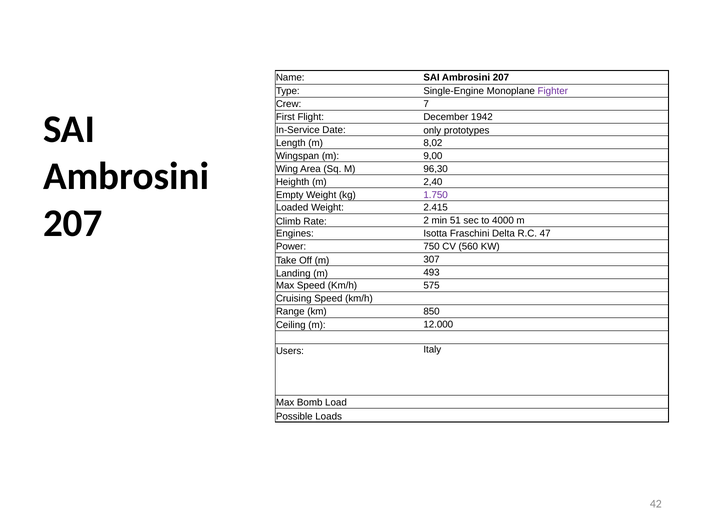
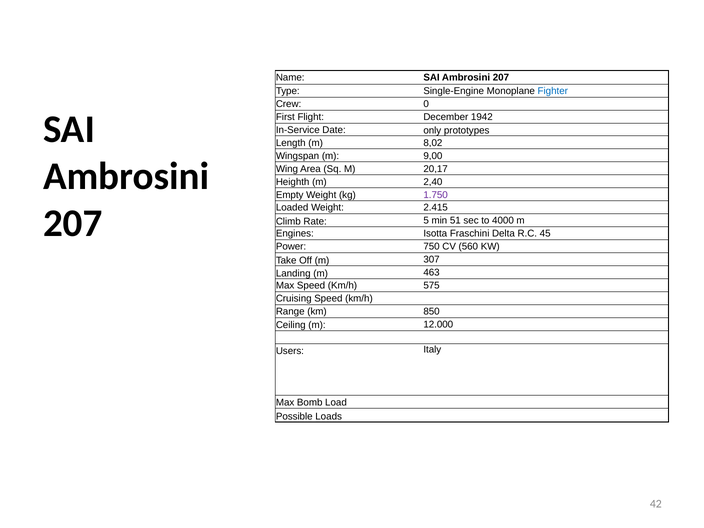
Fighter colour: purple -> blue (553, 91)
7: 7 -> 0 (426, 104)
96,30: 96,30 -> 20,17 (436, 169)
2: 2 -> 5 (426, 221)
47: 47 -> 45 (545, 234)
493: 493 -> 463 (432, 273)
